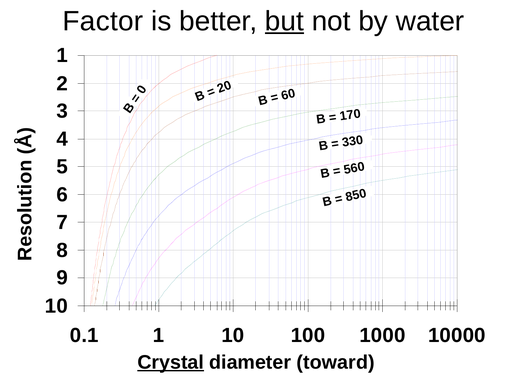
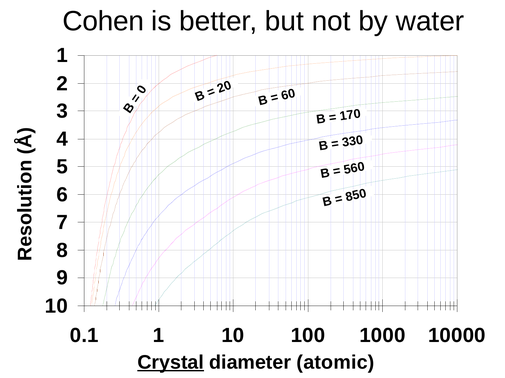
Factor: Factor -> Cohen (103, 21)
but underline: present -> none (284, 21)
toward: toward -> atomic (336, 363)
